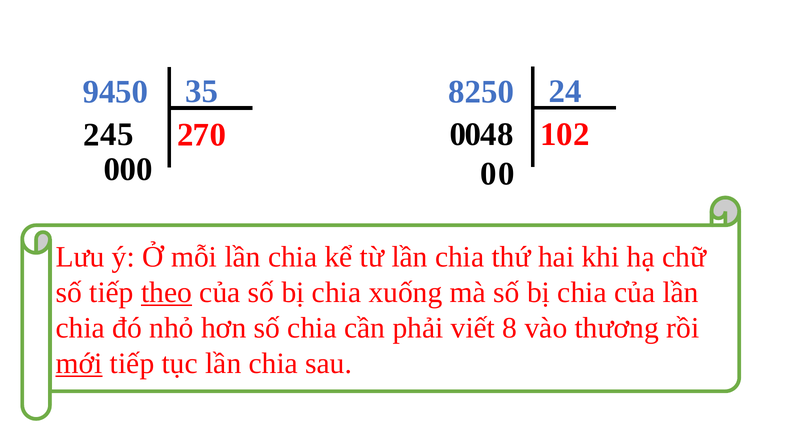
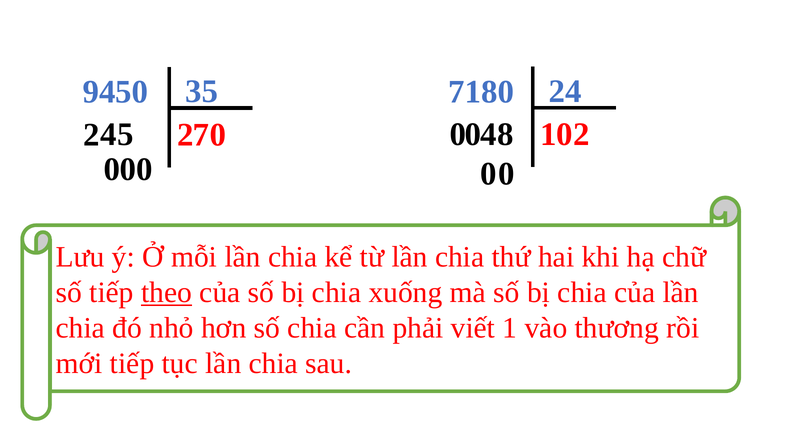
8250: 8250 -> 7180 (481, 92)
viết 8: 8 -> 1 (510, 328)
mới underline: present -> none (79, 363)
